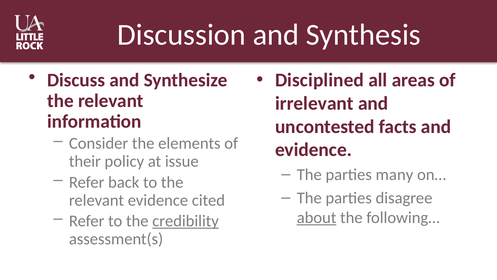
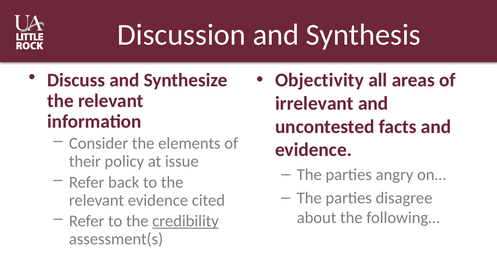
Disciplined: Disciplined -> Objectivity (319, 80)
many: many -> angry (395, 174)
about underline: present -> none (317, 217)
